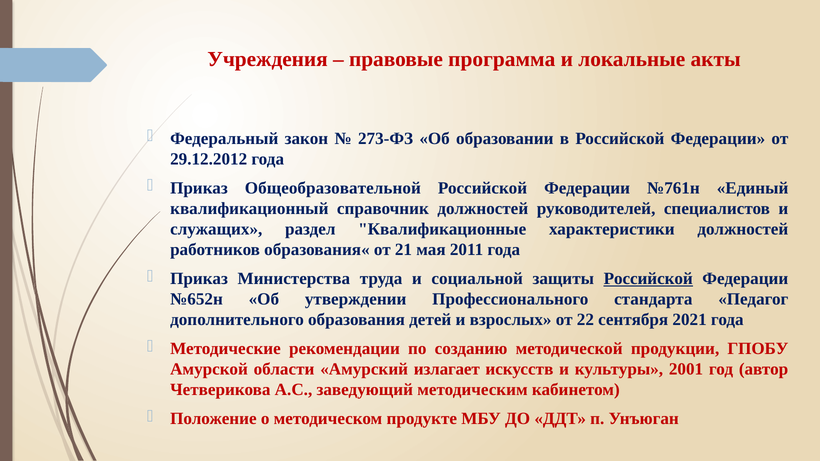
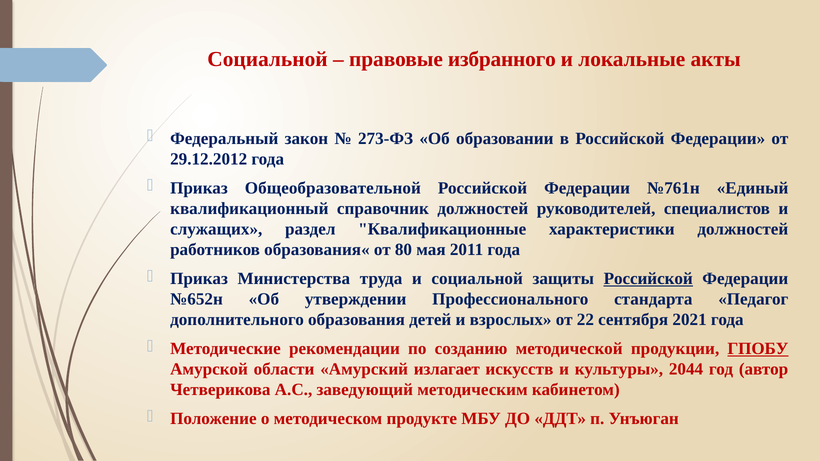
Учреждения: Учреждения -> Социальной (267, 59)
программа: программа -> избранного (502, 59)
21: 21 -> 80 (403, 250)
ГПОБУ underline: none -> present (758, 349)
2001: 2001 -> 2044 (686, 369)
